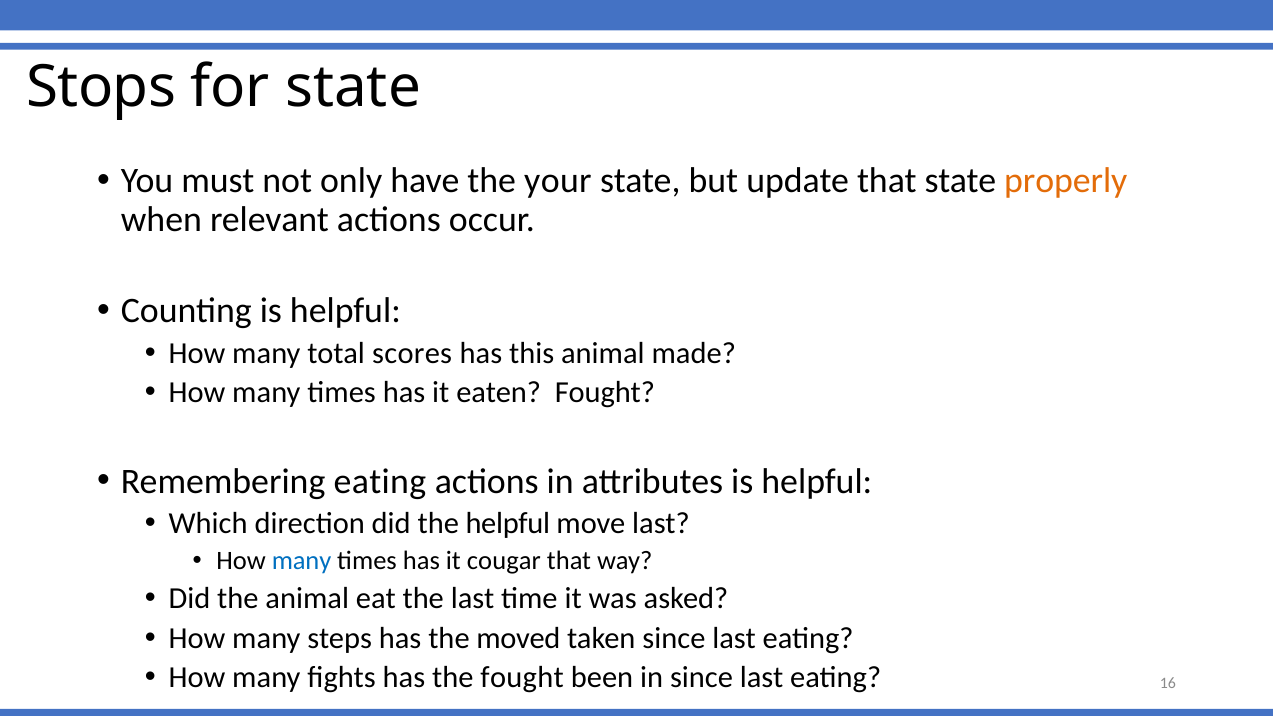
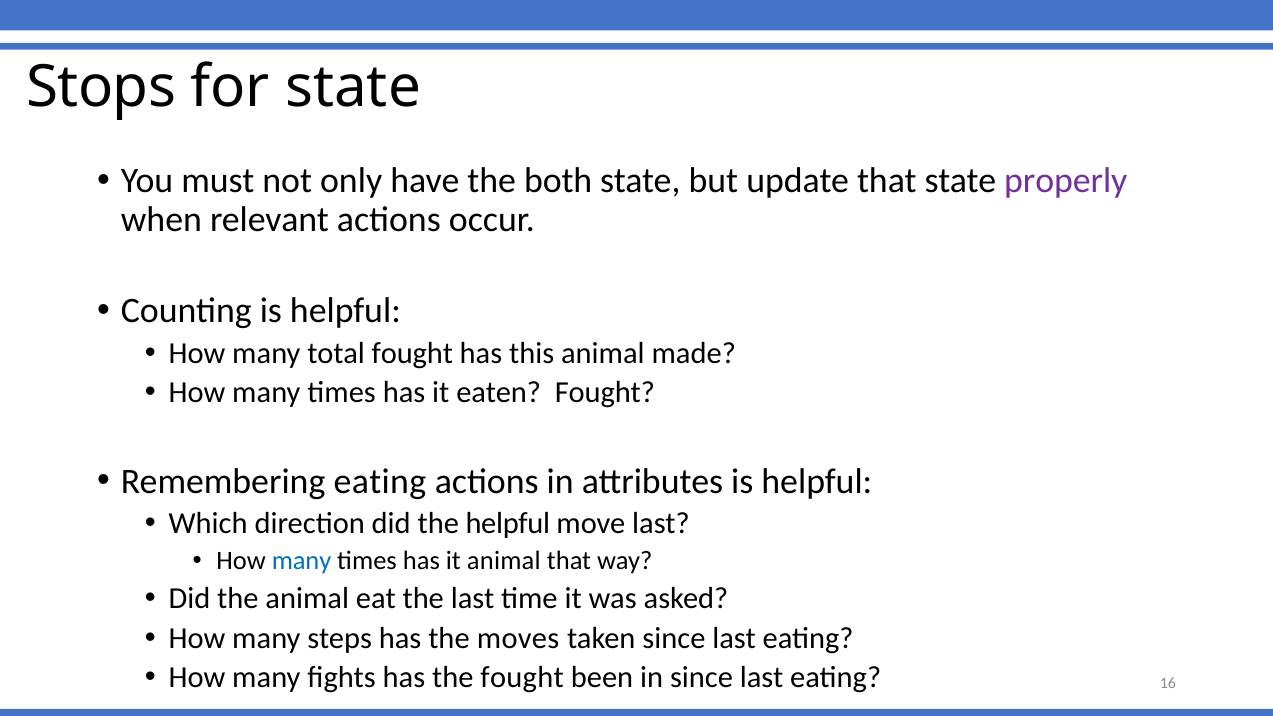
your: your -> both (558, 181)
properly colour: orange -> purple (1066, 181)
total scores: scores -> fought (412, 353)
it cougar: cougar -> animal (504, 561)
moved: moved -> moves (518, 638)
